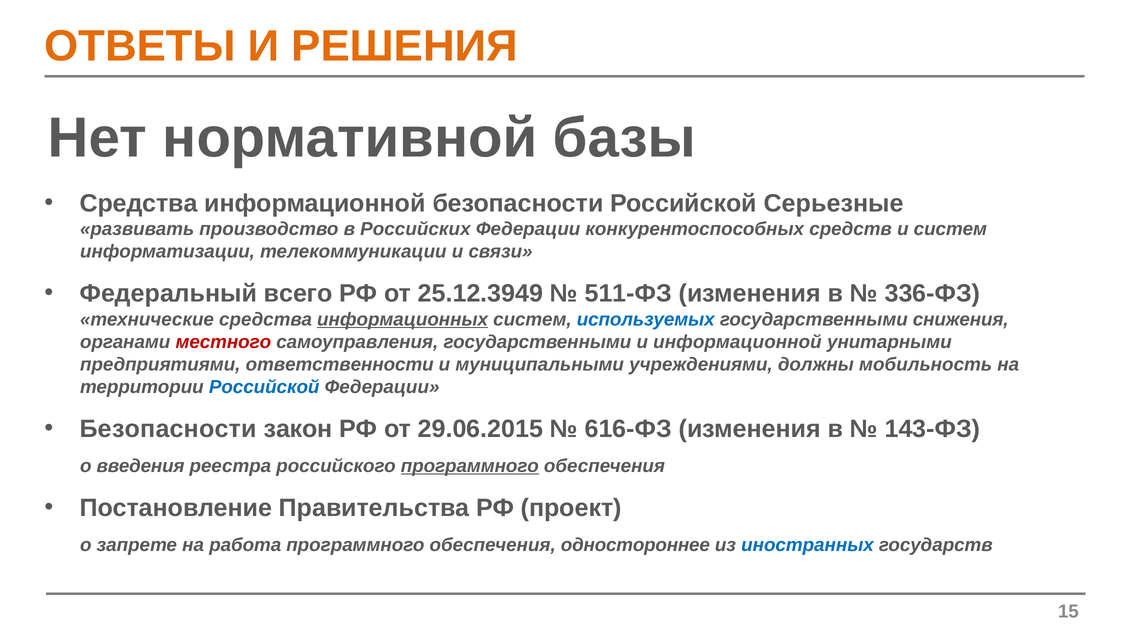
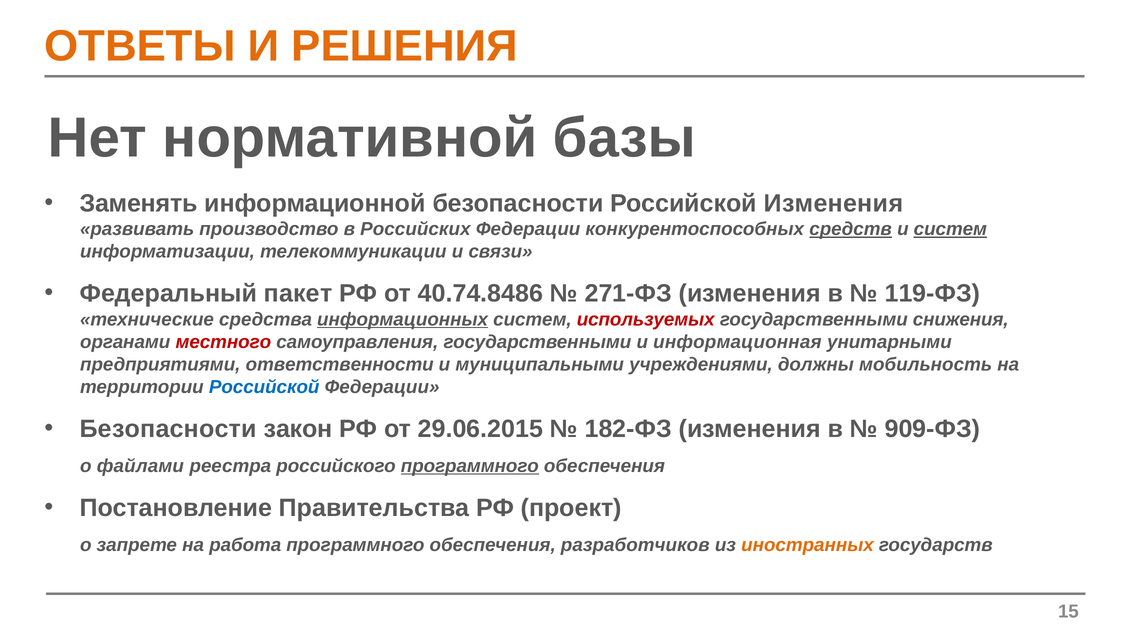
Средства: Средства -> Заменять (139, 203)
Российской Серьезные: Серьезные -> Изменения (834, 203)
средств underline: none -> present (851, 229)
систем underline: none -> present (950, 229)
всего: всего -> пакет (298, 294)
25.12.3949: 25.12.3949 -> 40.74.8486 (480, 294)
511-ФЗ: 511-ФЗ -> 271-ФЗ (628, 294)
336-ФЗ: 336-ФЗ -> 119-ФЗ (932, 294)
используемых colour: blue -> red (646, 319)
и информационной: информационной -> информационная (737, 342)
616-ФЗ: 616-ФЗ -> 182-ФЗ (628, 429)
143-ФЗ: 143-ФЗ -> 909-ФЗ (932, 429)
введения: введения -> файлами (140, 466)
одностороннее: одностороннее -> разработчиков (635, 545)
иностранных colour: blue -> orange (807, 545)
